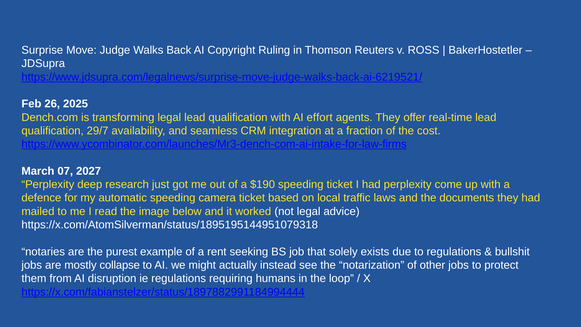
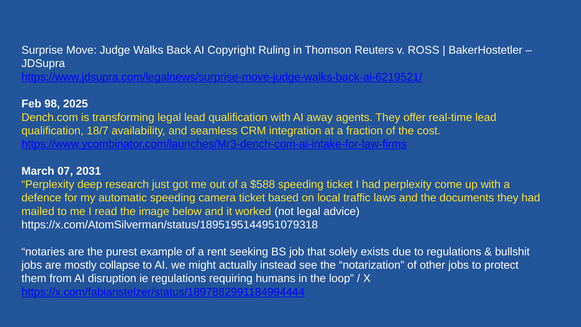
26: 26 -> 98 (52, 104)
effort: effort -> away (320, 117)
29/7: 29/7 -> 18/7 (98, 131)
2027: 2027 -> 2031 (89, 171)
$190: $190 -> $588 (263, 184)
